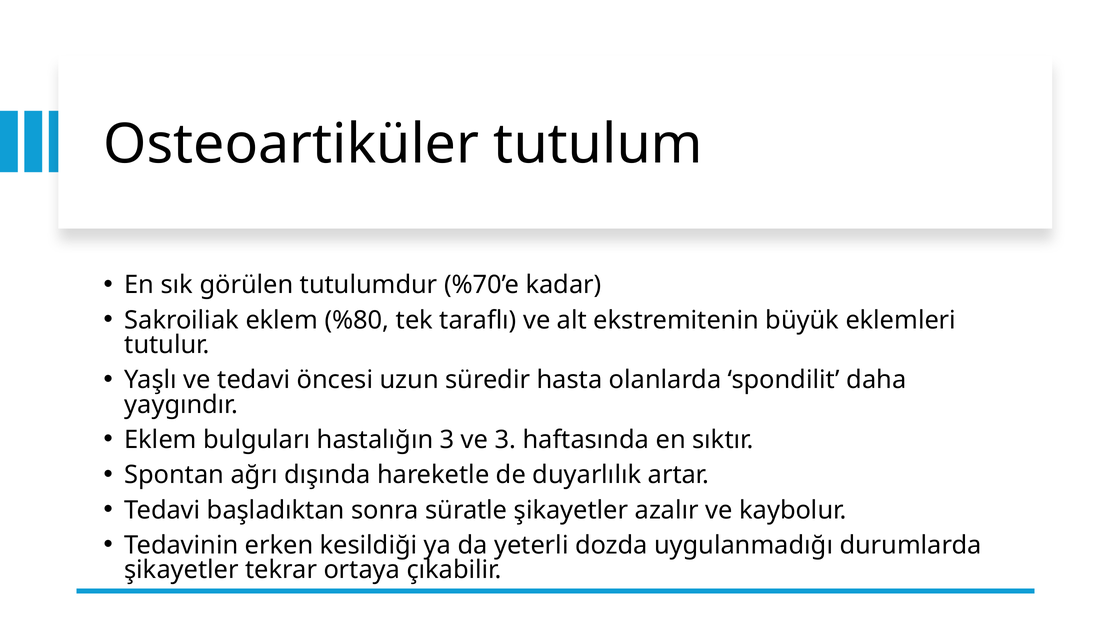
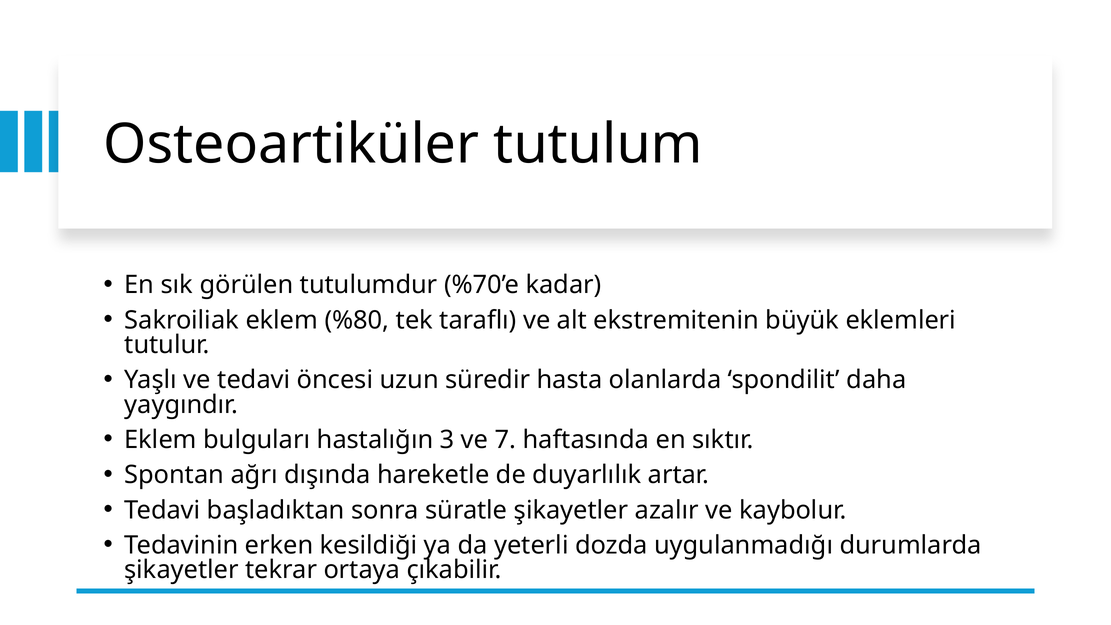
ve 3: 3 -> 7 (506, 440)
